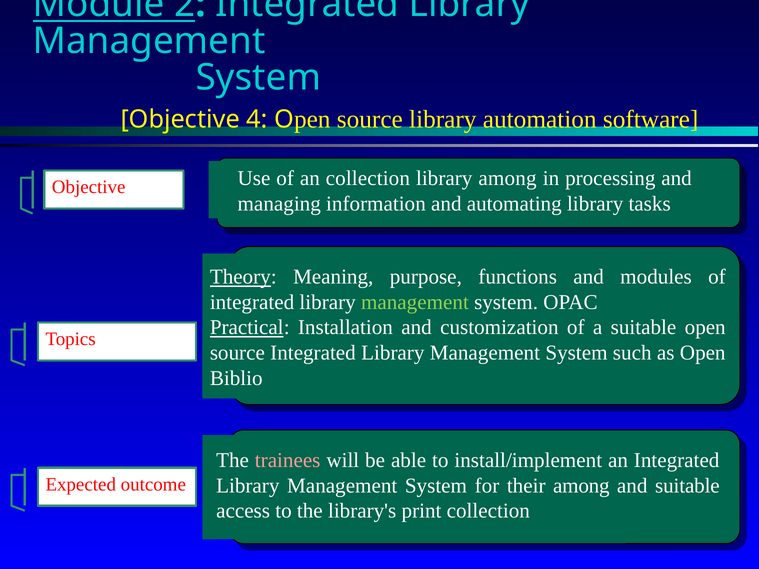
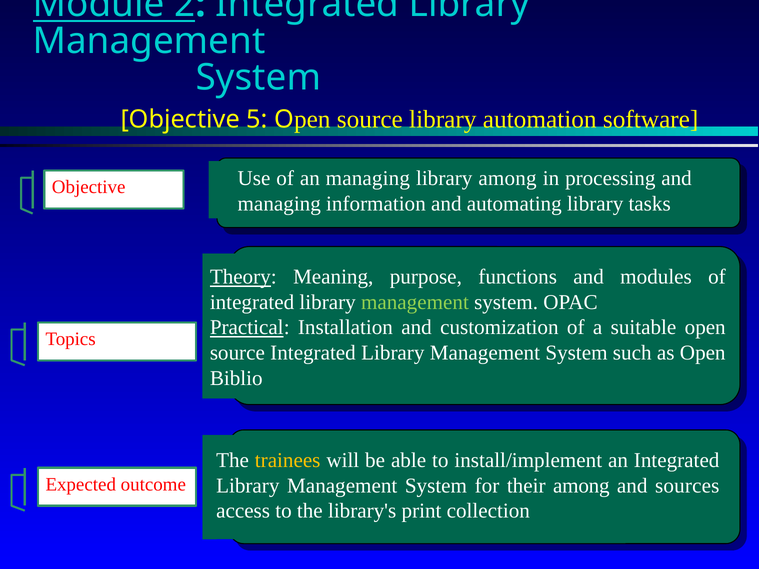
4: 4 -> 5 (257, 119)
an collection: collection -> managing (368, 179)
trainees colour: pink -> yellow (288, 461)
and suitable: suitable -> sources (687, 486)
